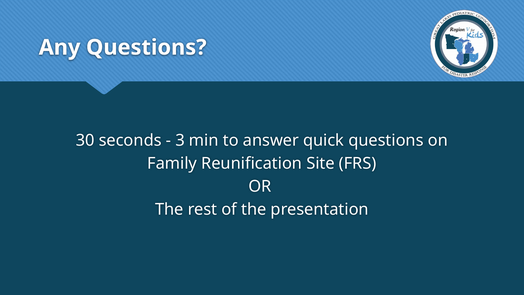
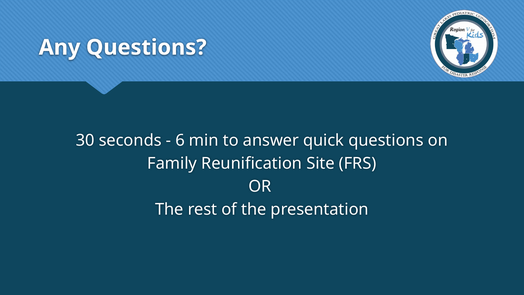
3: 3 -> 6 (180, 140)
